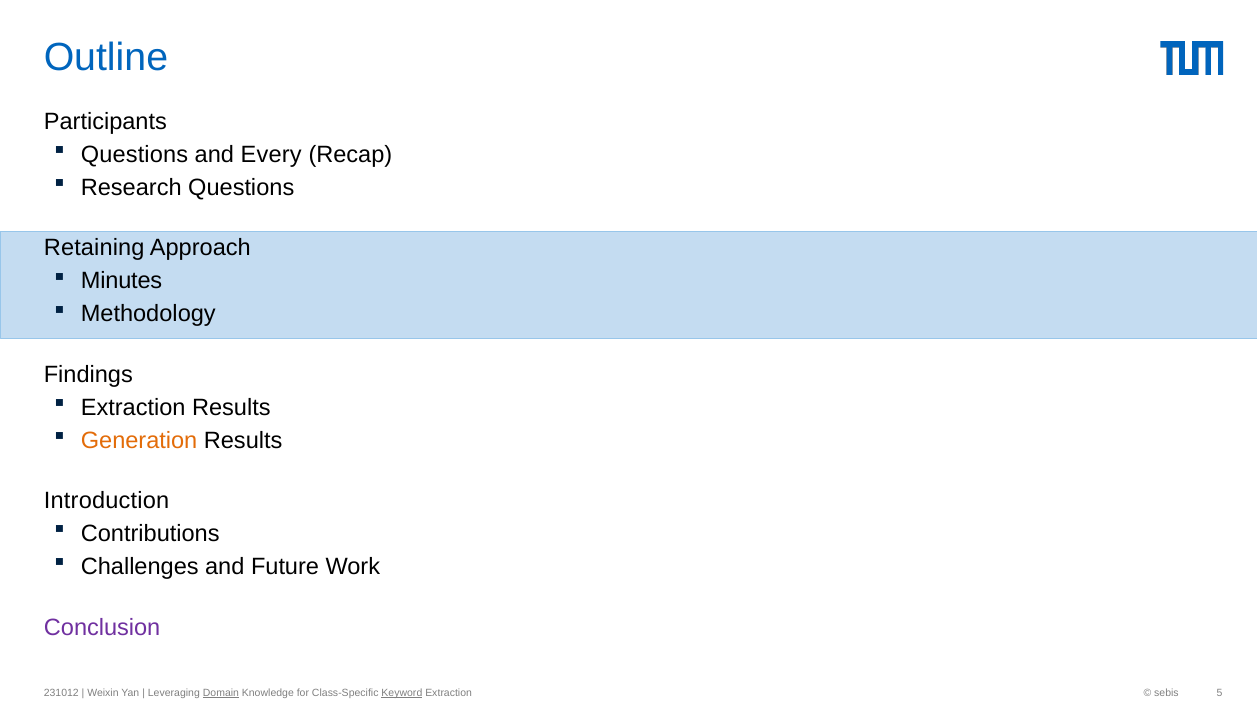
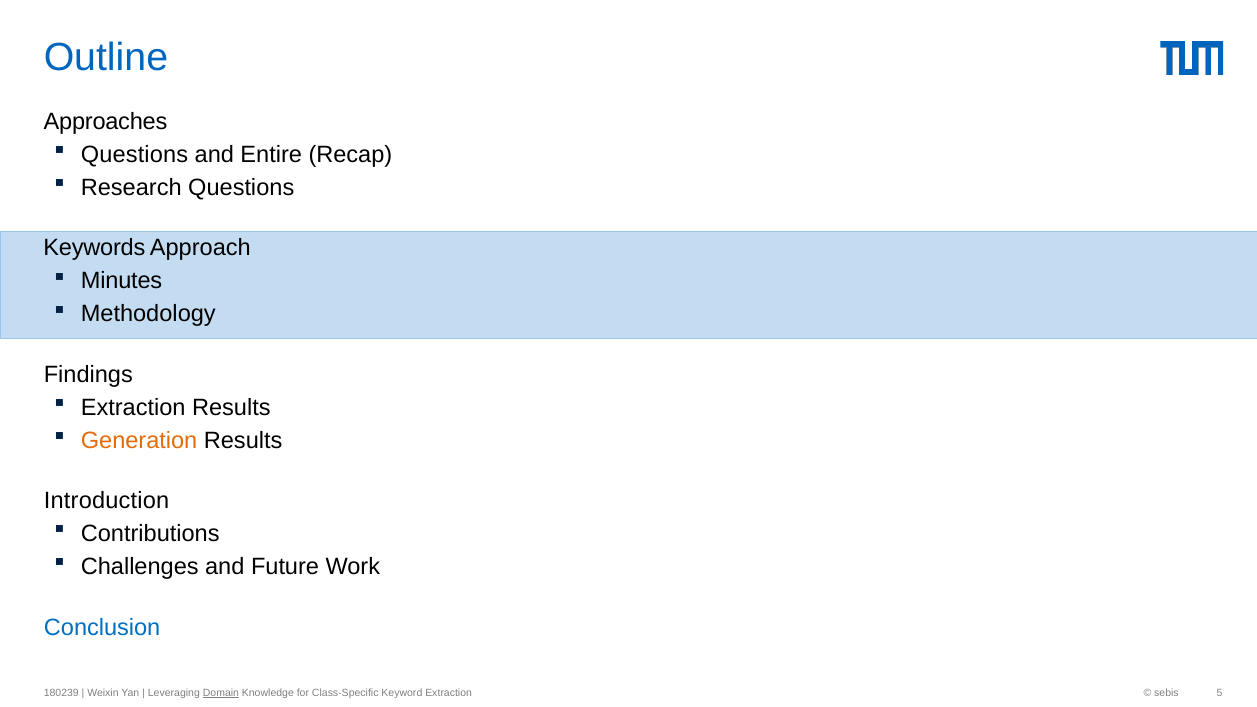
Participants: Participants -> Approaches (106, 122)
Every: Every -> Entire (271, 155)
Retaining: Retaining -> Keywords (94, 248)
Conclusion colour: purple -> blue (102, 628)
231012: 231012 -> 180239 (61, 693)
Keyword underline: present -> none (402, 693)
